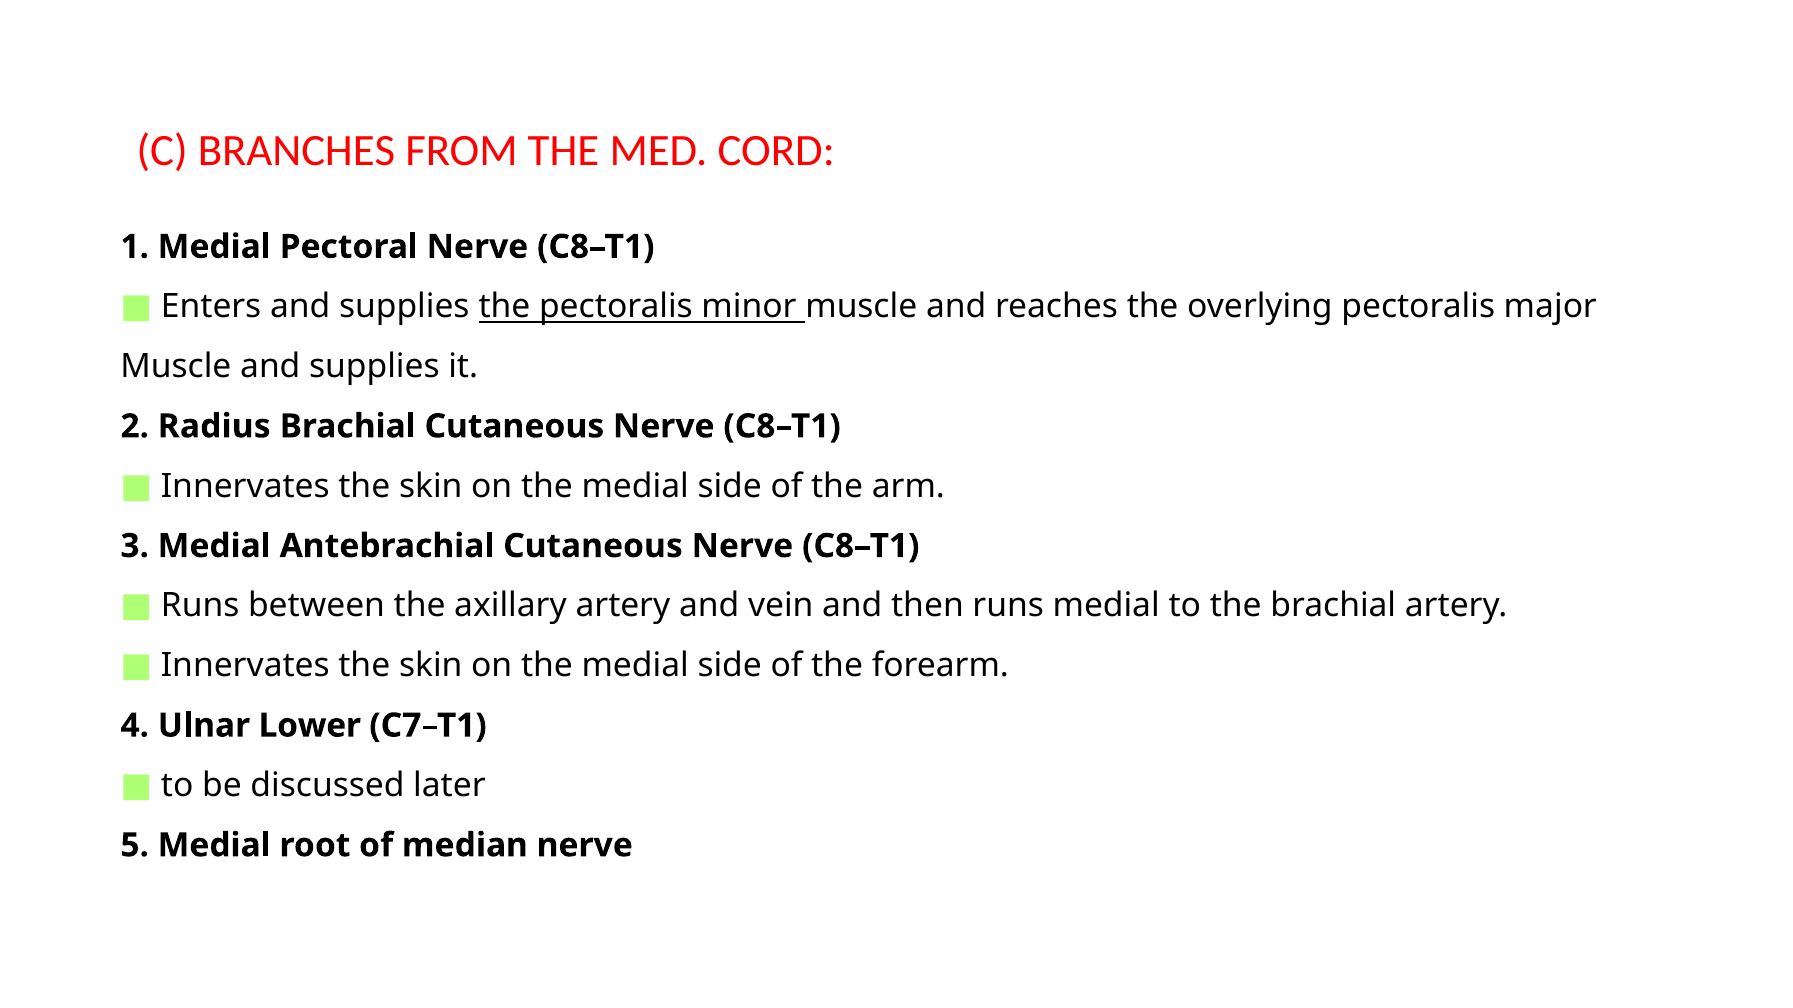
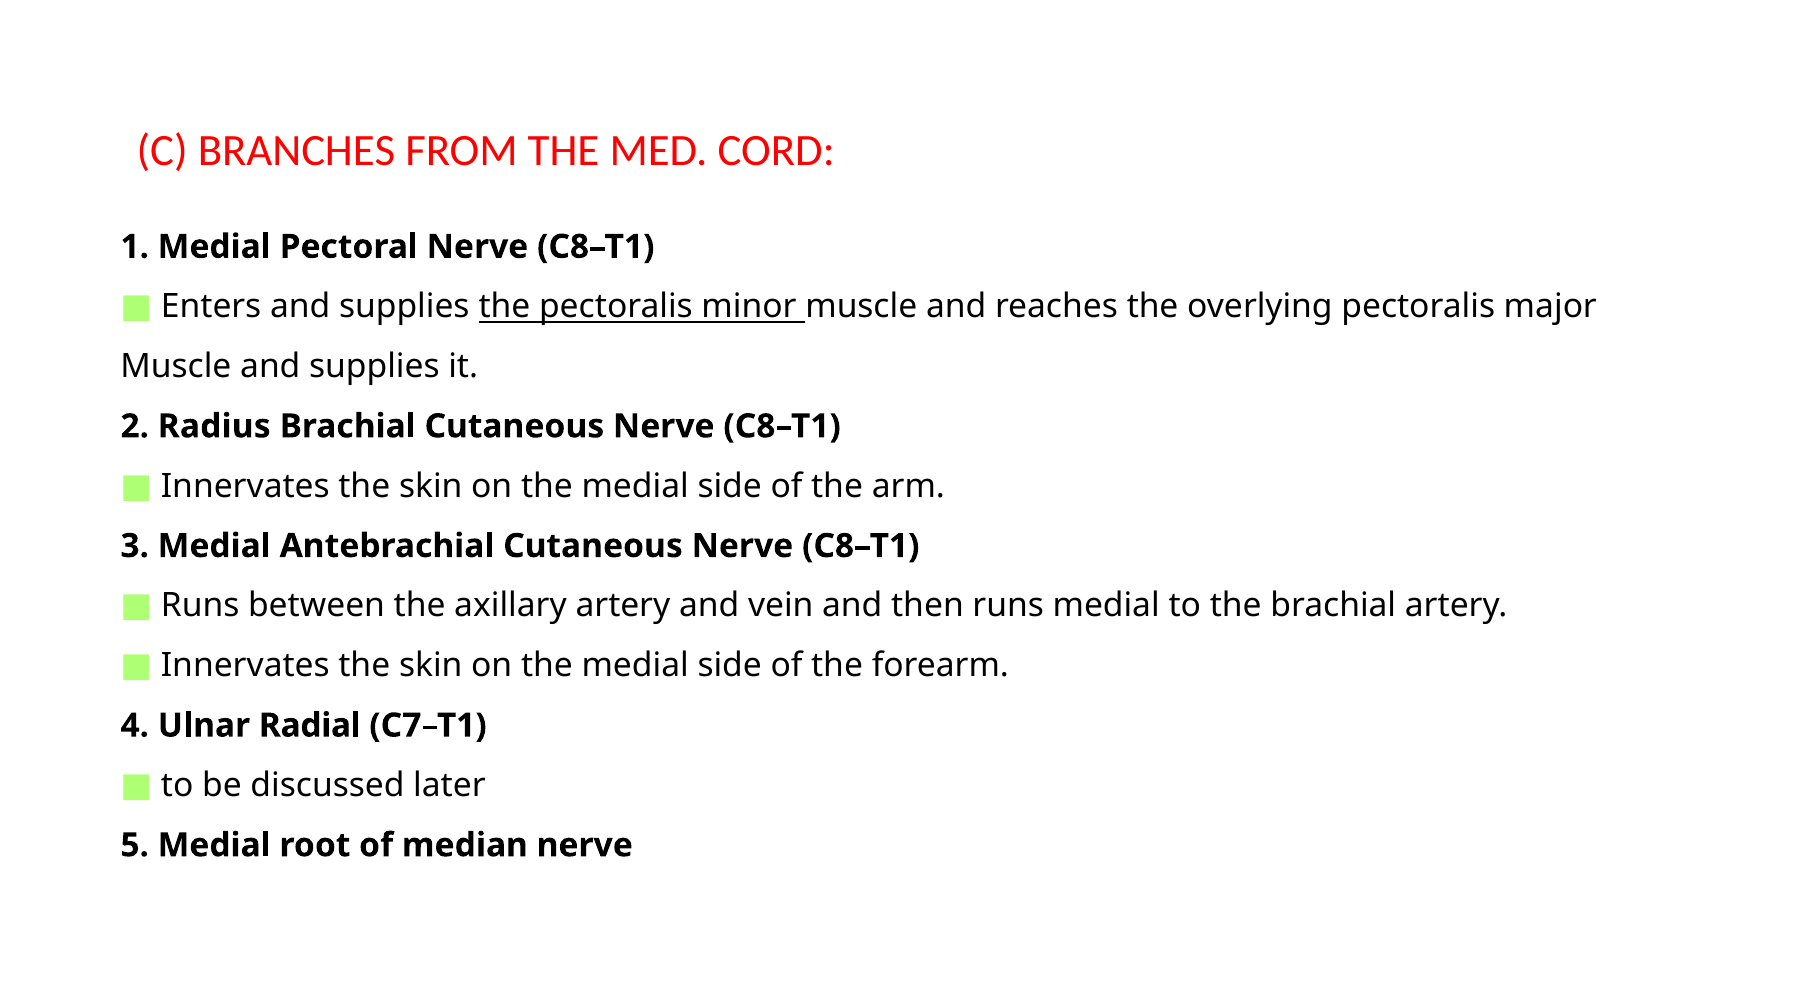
Lower: Lower -> Radial (310, 726)
